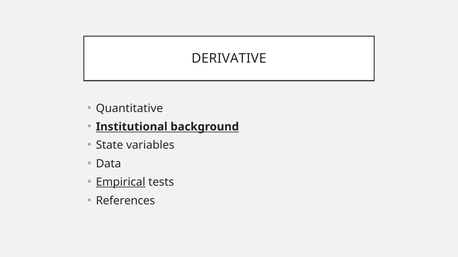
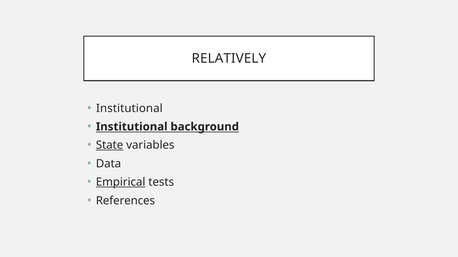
DERIVATIVE: DERIVATIVE -> RELATIVELY (229, 58)
Quantitative: Quantitative -> Institutional (129, 108)
State underline: none -> present (110, 146)
